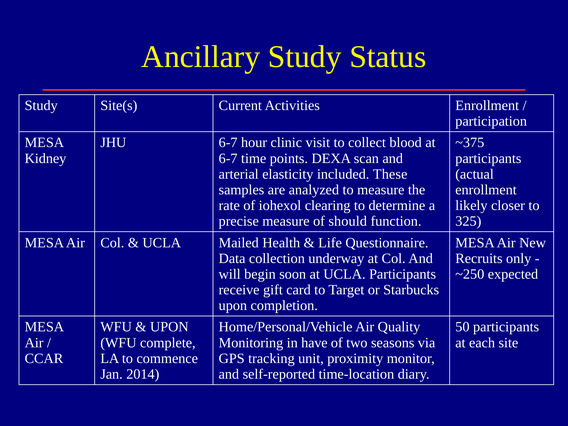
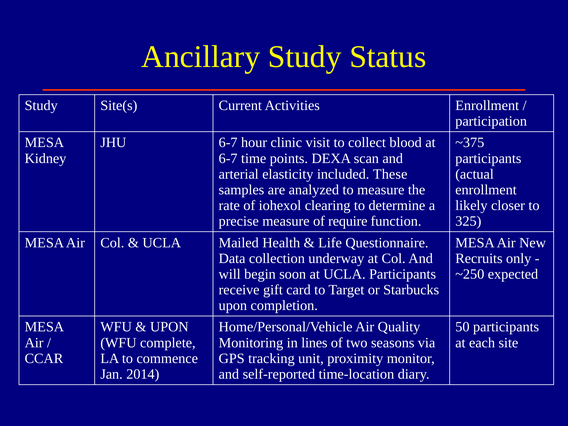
should: should -> require (348, 221)
have: have -> lines (314, 343)
